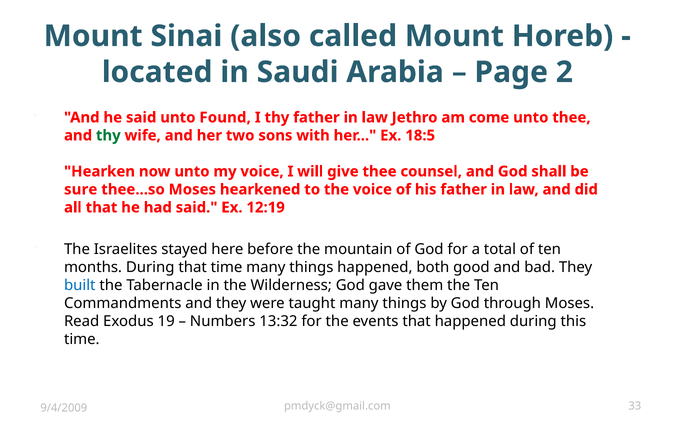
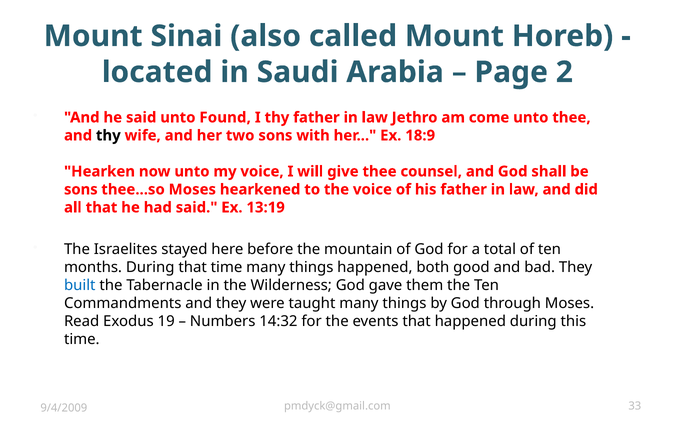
thy colour: green -> black (108, 135)
18:5: 18:5 -> 18:9 (420, 135)
sure: sure -> sons (81, 189)
12:19: 12:19 -> 13:19 (266, 207)
13:32: 13:32 -> 14:32 (278, 321)
